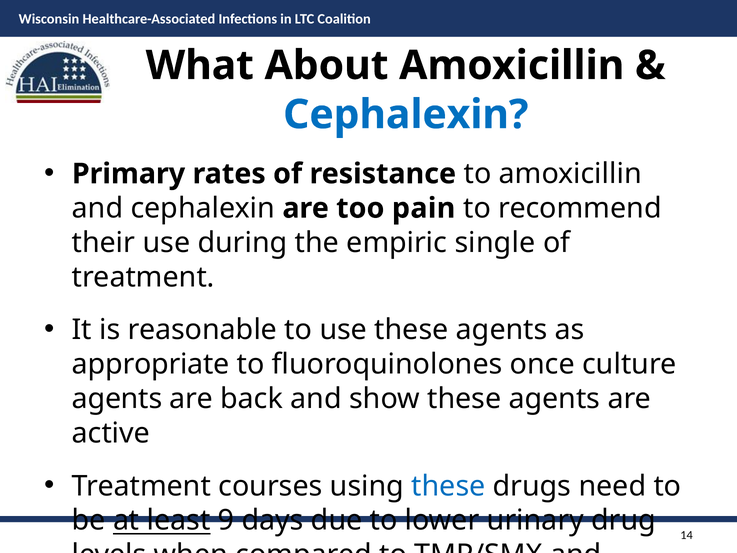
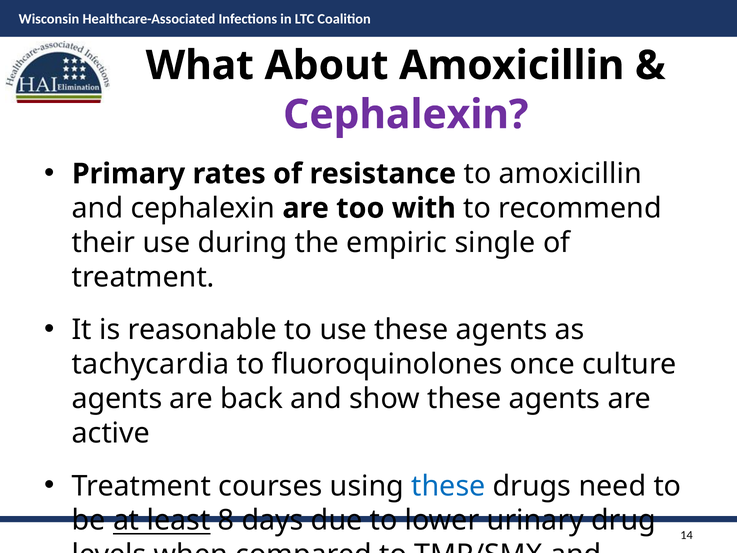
Cephalexin colour: blue -> purple (406, 115)
pain: pain -> with (424, 208)
appropriate: appropriate -> tachycardia (151, 364)
9: 9 -> 8 (226, 520)
